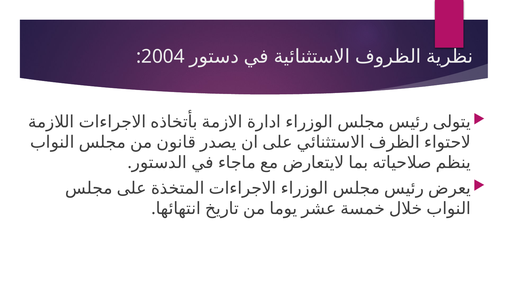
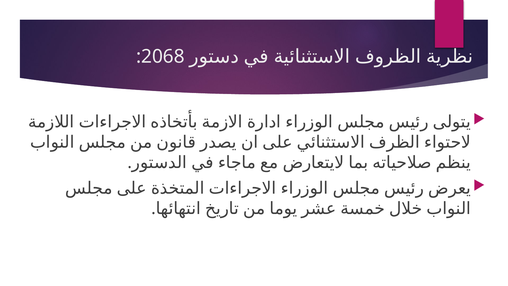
2004: 2004 -> 2068 (163, 57)
